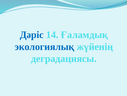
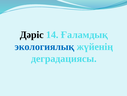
Дәріс colour: blue -> black (32, 34)
